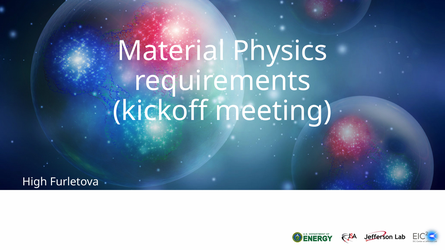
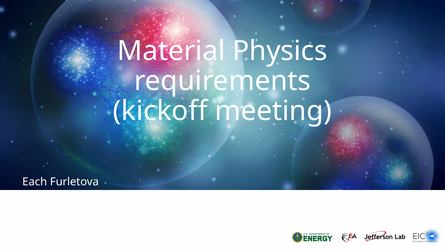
High: High -> Each (35, 182)
